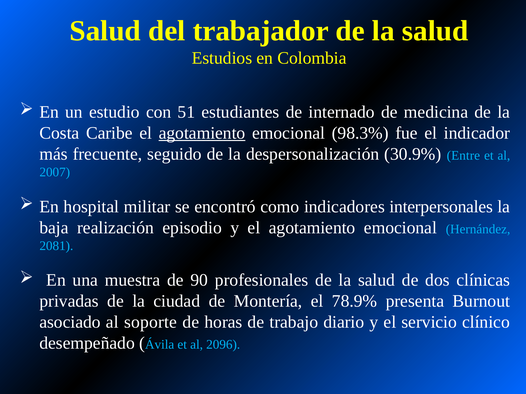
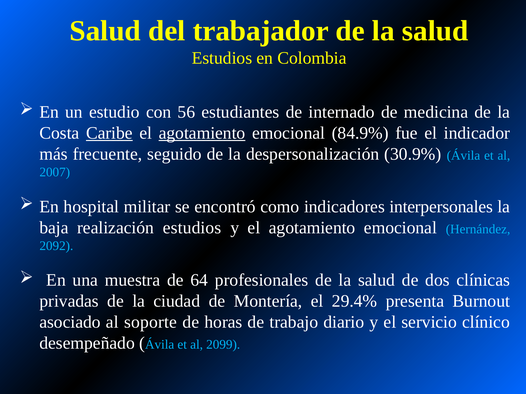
51: 51 -> 56 (186, 112)
Caribe underline: none -> present (109, 133)
98.3%: 98.3% -> 84.9% (360, 133)
30.9% Entre: Entre -> Ávila (463, 156)
realización episodio: episodio -> estudios (192, 228)
2081: 2081 -> 2092 (56, 246)
90: 90 -> 64 (199, 281)
78.9%: 78.9% -> 29.4% (355, 302)
2096: 2096 -> 2099 (223, 345)
